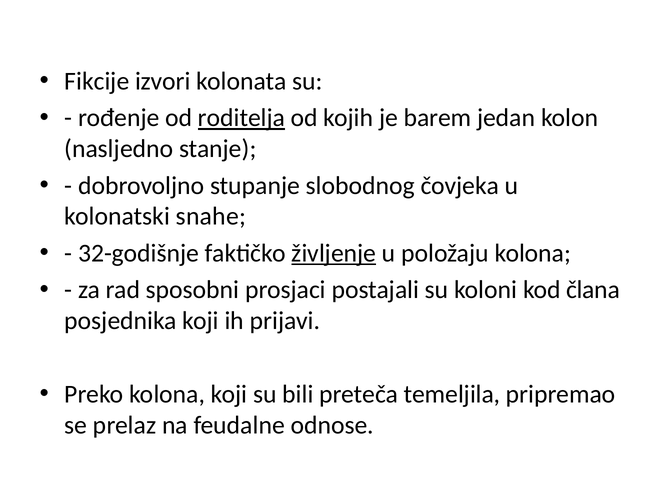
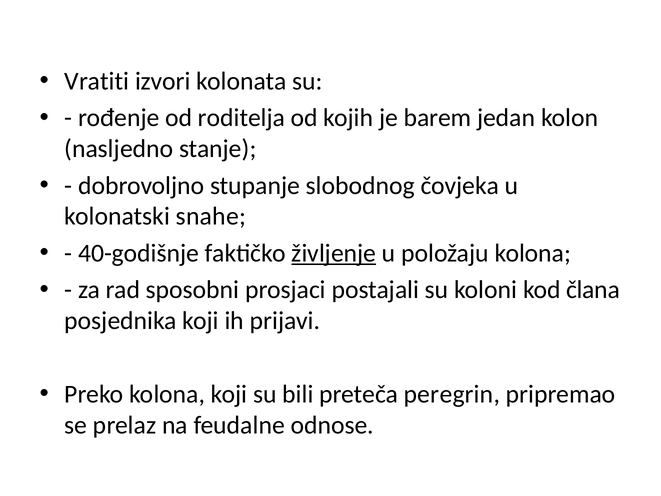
Fikcije: Fikcije -> Vratiti (97, 81)
roditelja underline: present -> none (241, 118)
32-godišnje: 32-godišnje -> 40-godišnje (139, 253)
temeljila: temeljila -> peregrin (452, 394)
